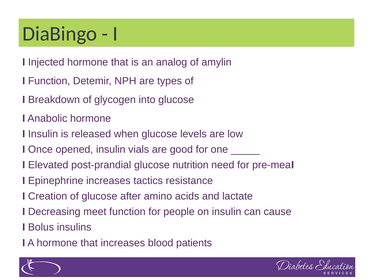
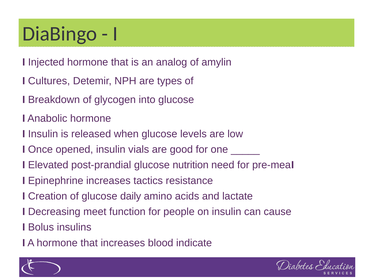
I Function: Function -> Cultures (49, 81)
after: after -> daily (131, 196)
patients: patients -> indicate (194, 243)
